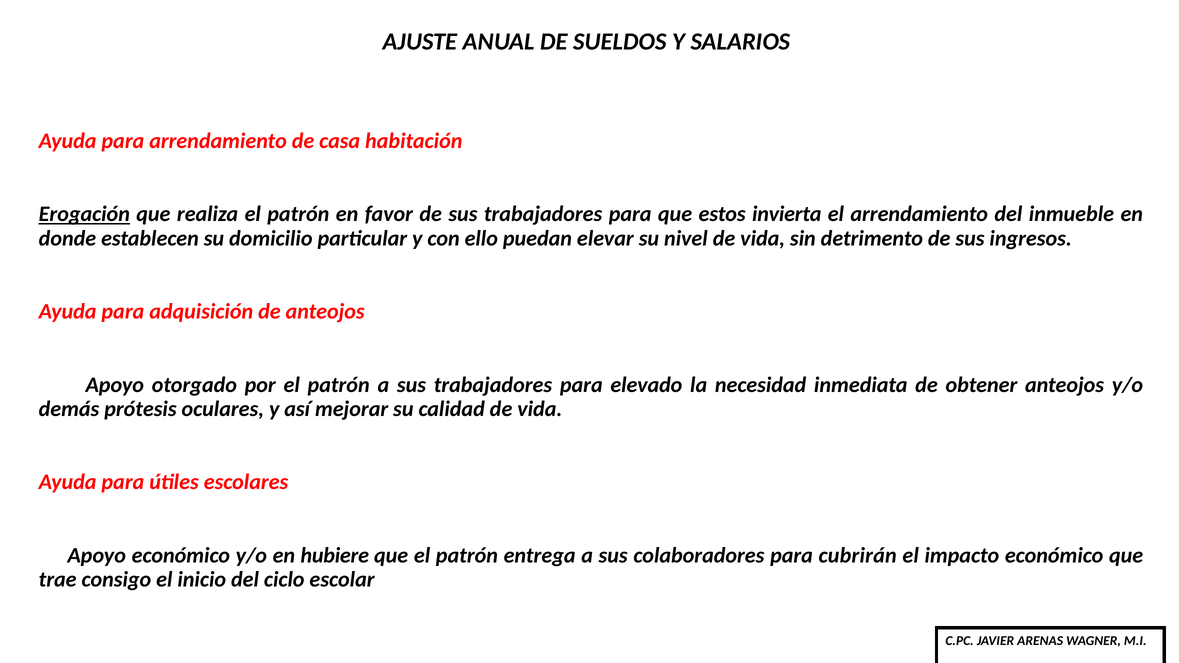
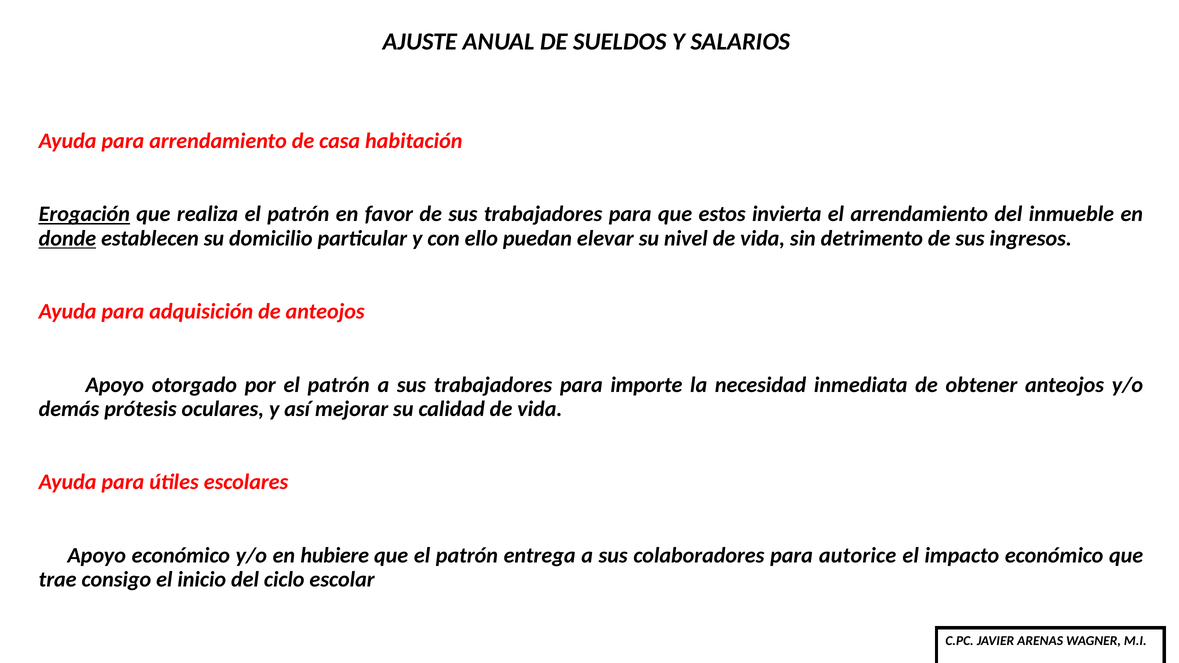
donde underline: none -> present (67, 239)
elevado: elevado -> importe (646, 385)
cubrirán: cubrirán -> autorice (858, 555)
